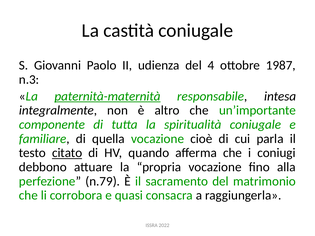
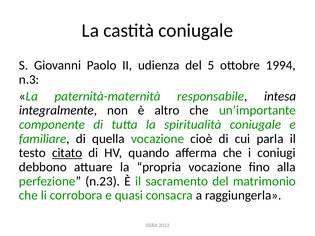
4: 4 -> 5 (211, 65)
1987: 1987 -> 1994 (281, 65)
paternità-maternità underline: present -> none (107, 96)
n.79: n.79 -> n.23 (103, 181)
